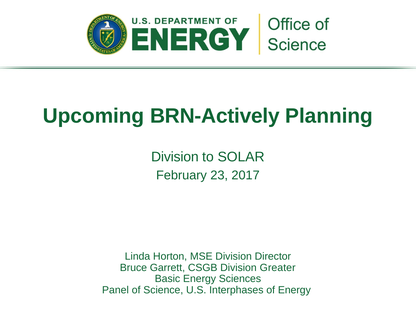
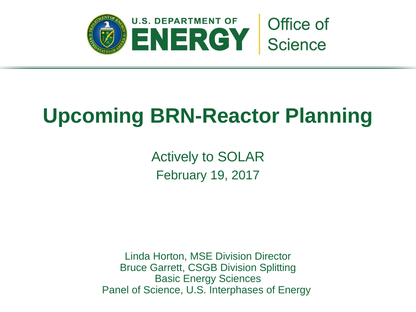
BRN-Actively: BRN-Actively -> BRN-Reactor (215, 116)
Division: Division -> Actively (175, 157)
23: 23 -> 19 (219, 175)
Greater: Greater -> Splitting (278, 268)
